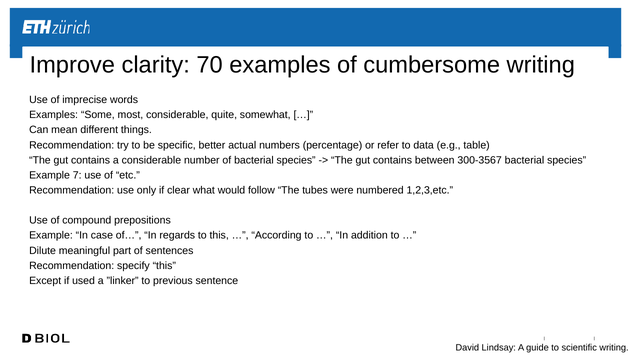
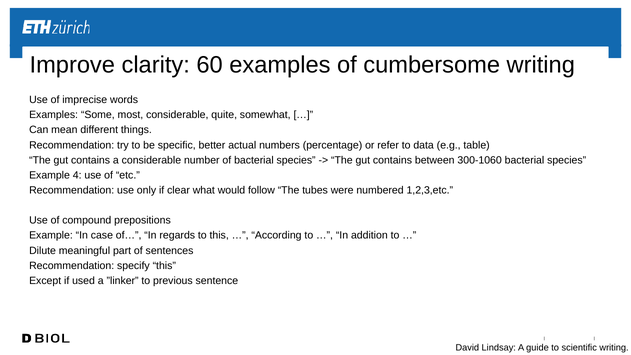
70: 70 -> 60 (210, 65)
300-3567: 300-3567 -> 300-1060 (480, 160)
7: 7 -> 4 (77, 175)
